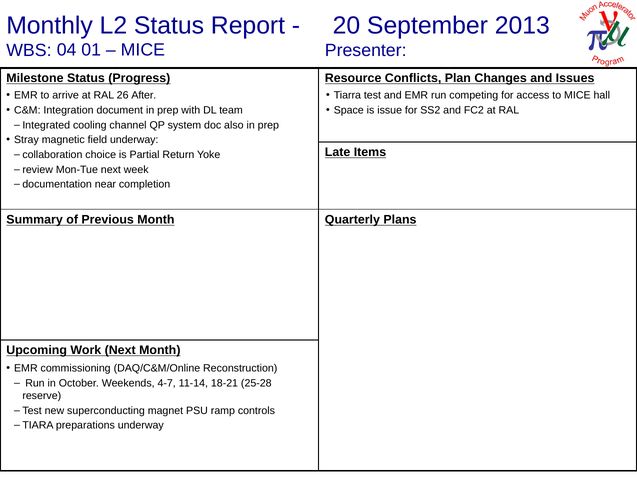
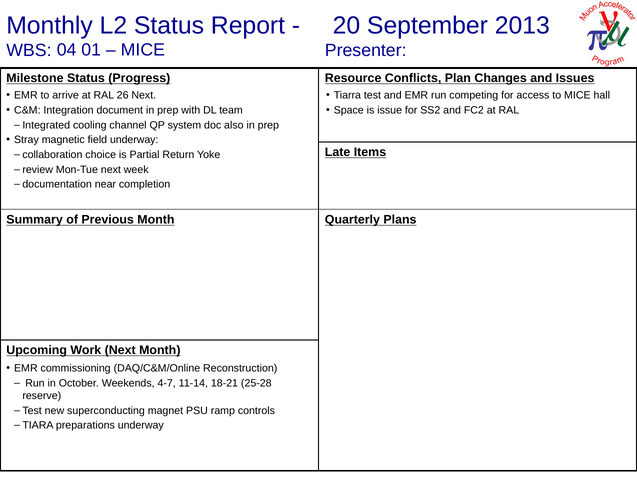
26 After: After -> Next (144, 96)
